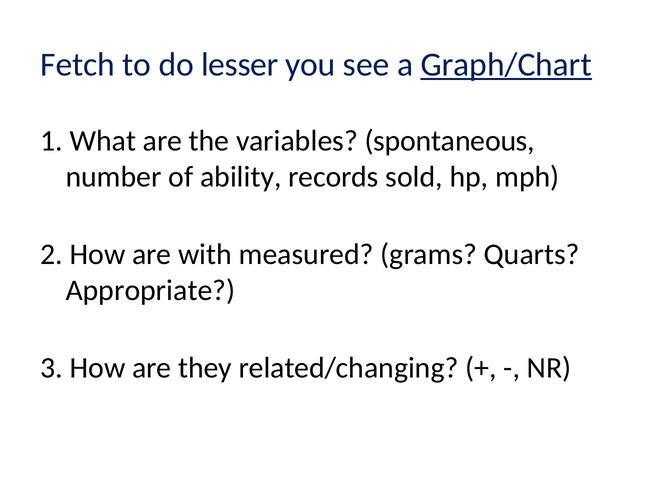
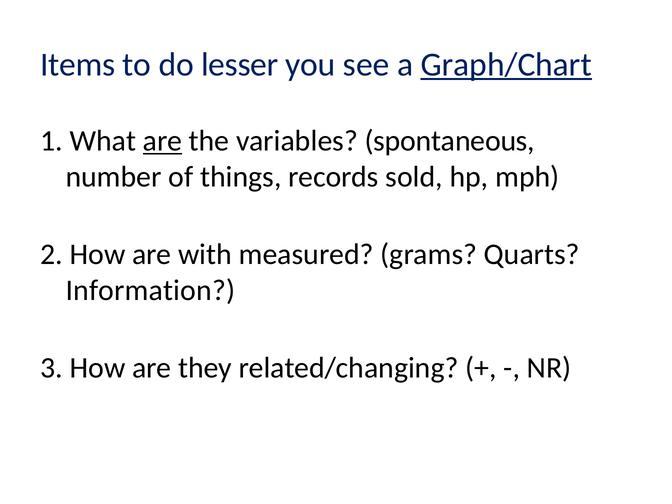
Fetch: Fetch -> Items (78, 65)
are underline: none -> present (162, 141)
ability: ability -> things (241, 177)
Appropriate: Appropriate -> Information (150, 290)
